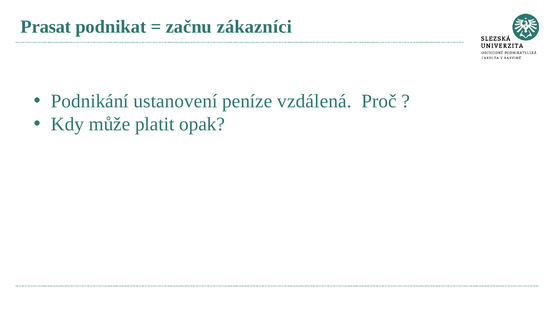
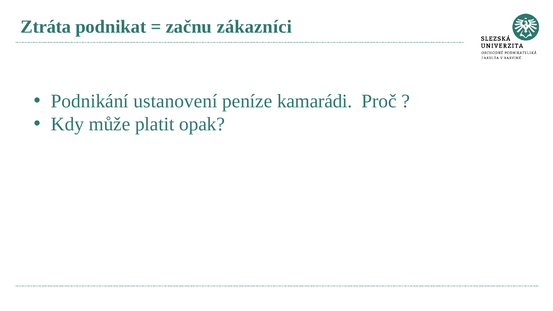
Prasat: Prasat -> Ztráta (46, 27)
vzdálená: vzdálená -> kamarádi (315, 101)
